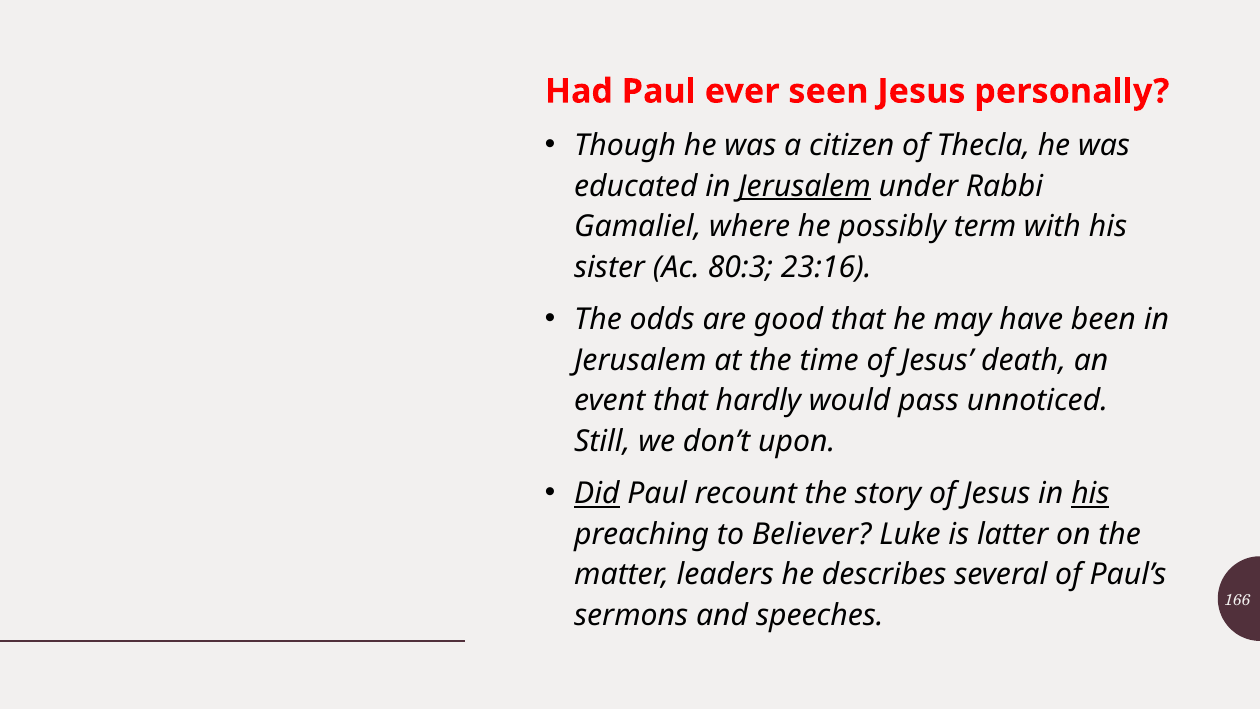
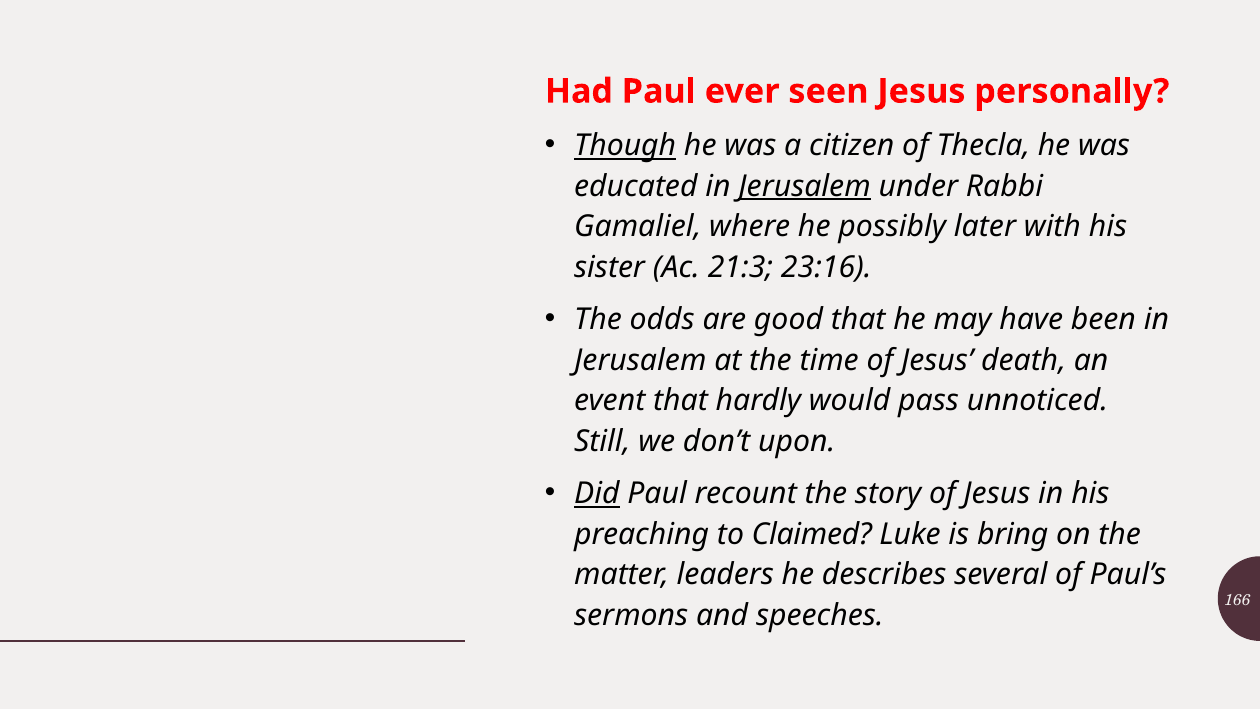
Though underline: none -> present (625, 146)
term: term -> later (985, 227)
80:3: 80:3 -> 21:3 (740, 267)
his underline: present -> none (1090, 494)
Believer: Believer -> Claimed (812, 534)
latter: latter -> bring (1013, 534)
